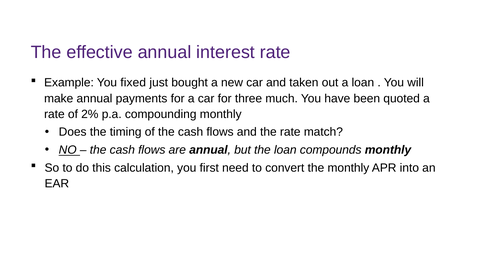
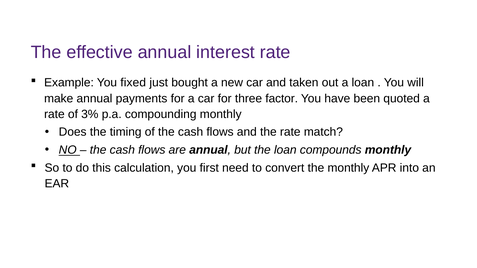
much: much -> factor (282, 99)
2%: 2% -> 3% (90, 114)
